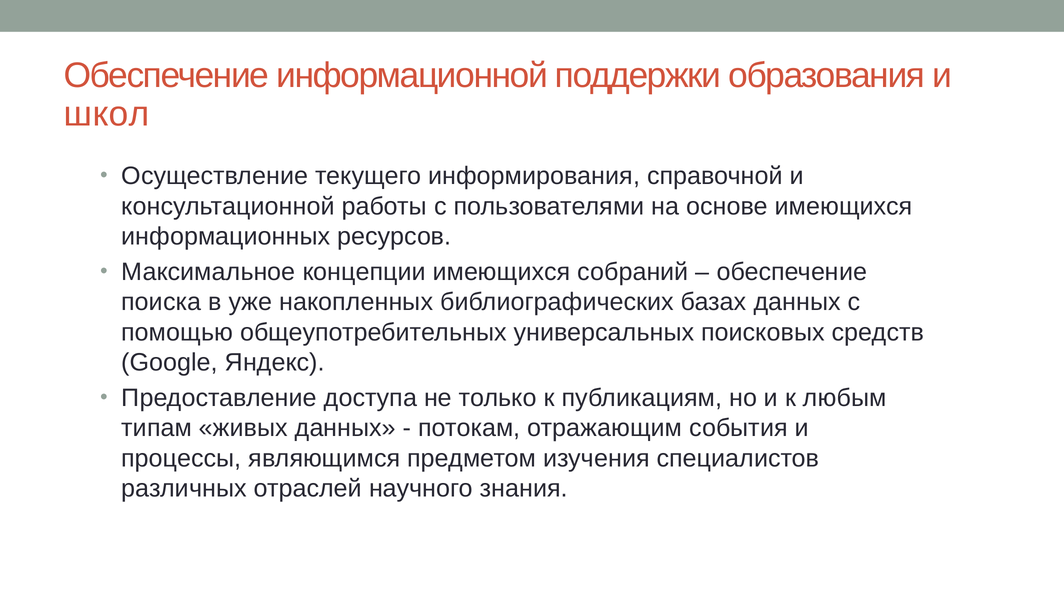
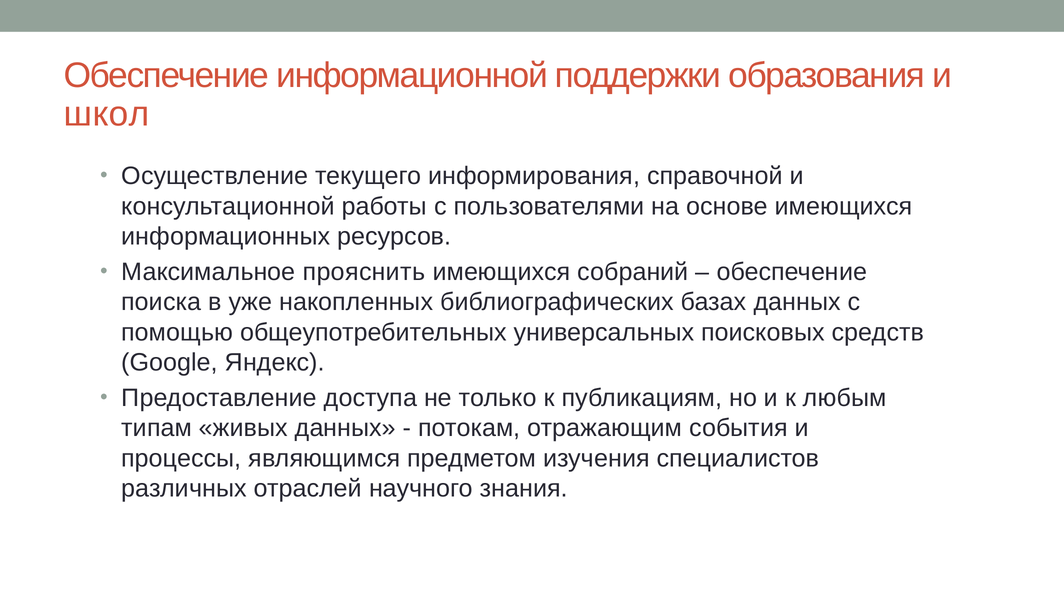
концепции: концепции -> прояснить (364, 272)
